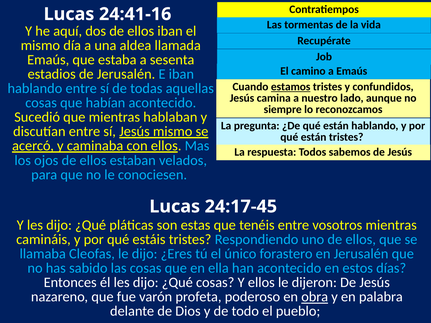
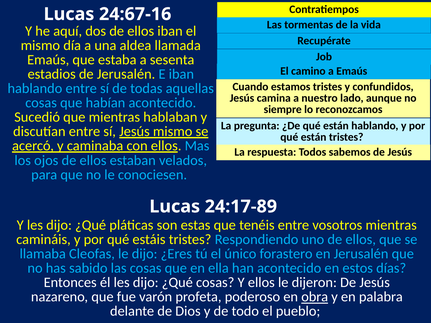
24:41-16: 24:41-16 -> 24:67-16 (135, 14)
estamos underline: present -> none (291, 87)
24:17-45: 24:17-45 -> 24:17-89 (241, 207)
